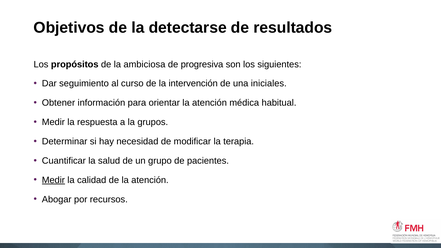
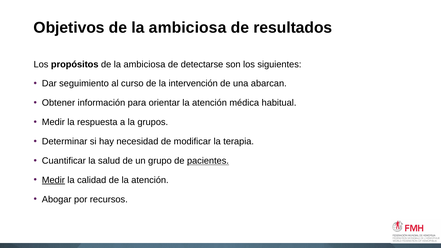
Objetivos de la detectarse: detectarse -> ambiciosa (188, 28)
progresiva: progresiva -> detectarse (202, 64)
iniciales: iniciales -> abarcan (269, 84)
pacientes underline: none -> present (208, 161)
